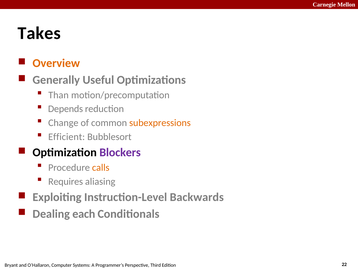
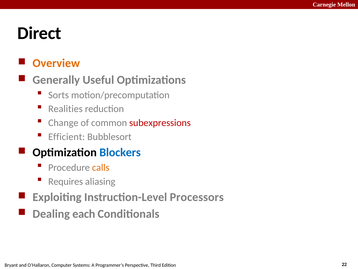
Takes: Takes -> Direct (39, 33)
Than: Than -> Sorts (59, 95)
Depends: Depends -> Realities (65, 109)
subexpressions colour: orange -> red (160, 123)
Blockers colour: purple -> blue (120, 152)
Backwards: Backwards -> Processors (197, 197)
